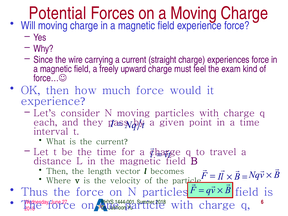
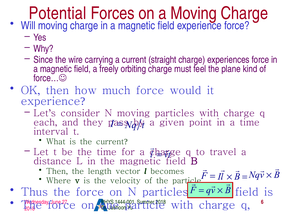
upward: upward -> orbiting (133, 69)
exam: exam -> plane (231, 69)
